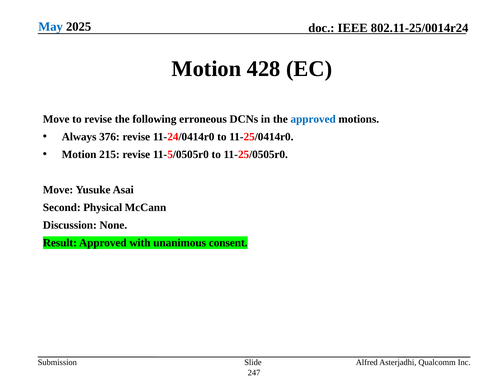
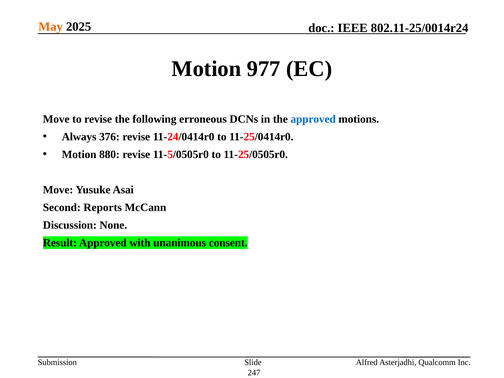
May colour: blue -> orange (51, 27)
428: 428 -> 977 (264, 69)
215: 215 -> 880 (109, 155)
Physical: Physical -> Reports (103, 207)
